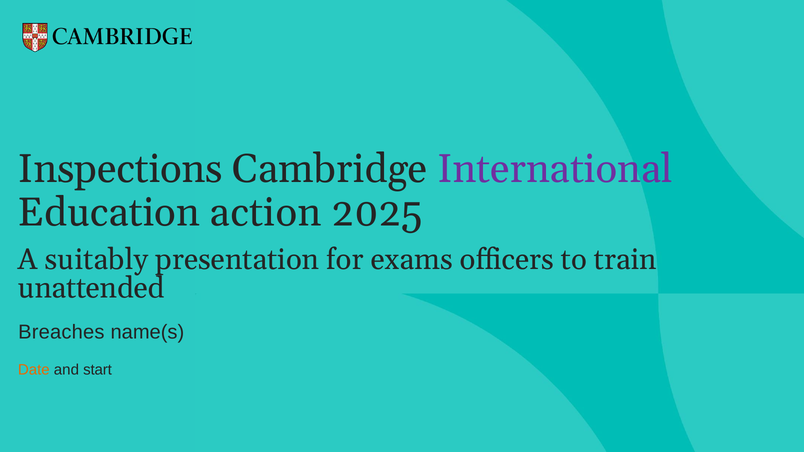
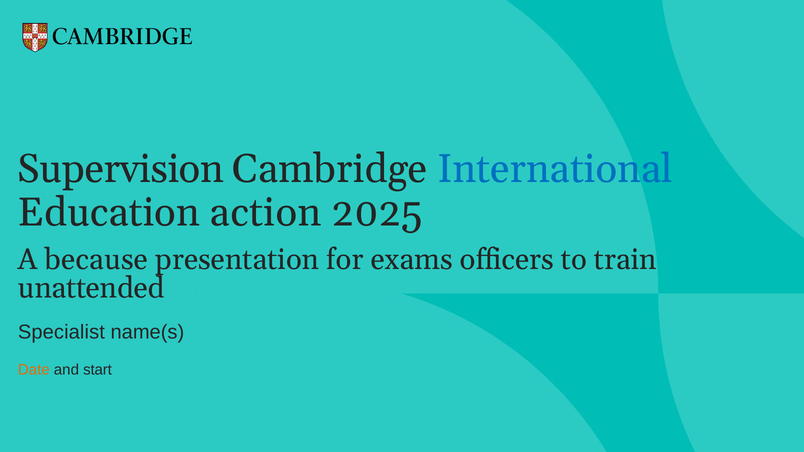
Inspections: Inspections -> Supervision (121, 169)
International colour: purple -> blue (555, 169)
suitably: suitably -> because (96, 260)
Breaches: Breaches -> Specialist (61, 333)
